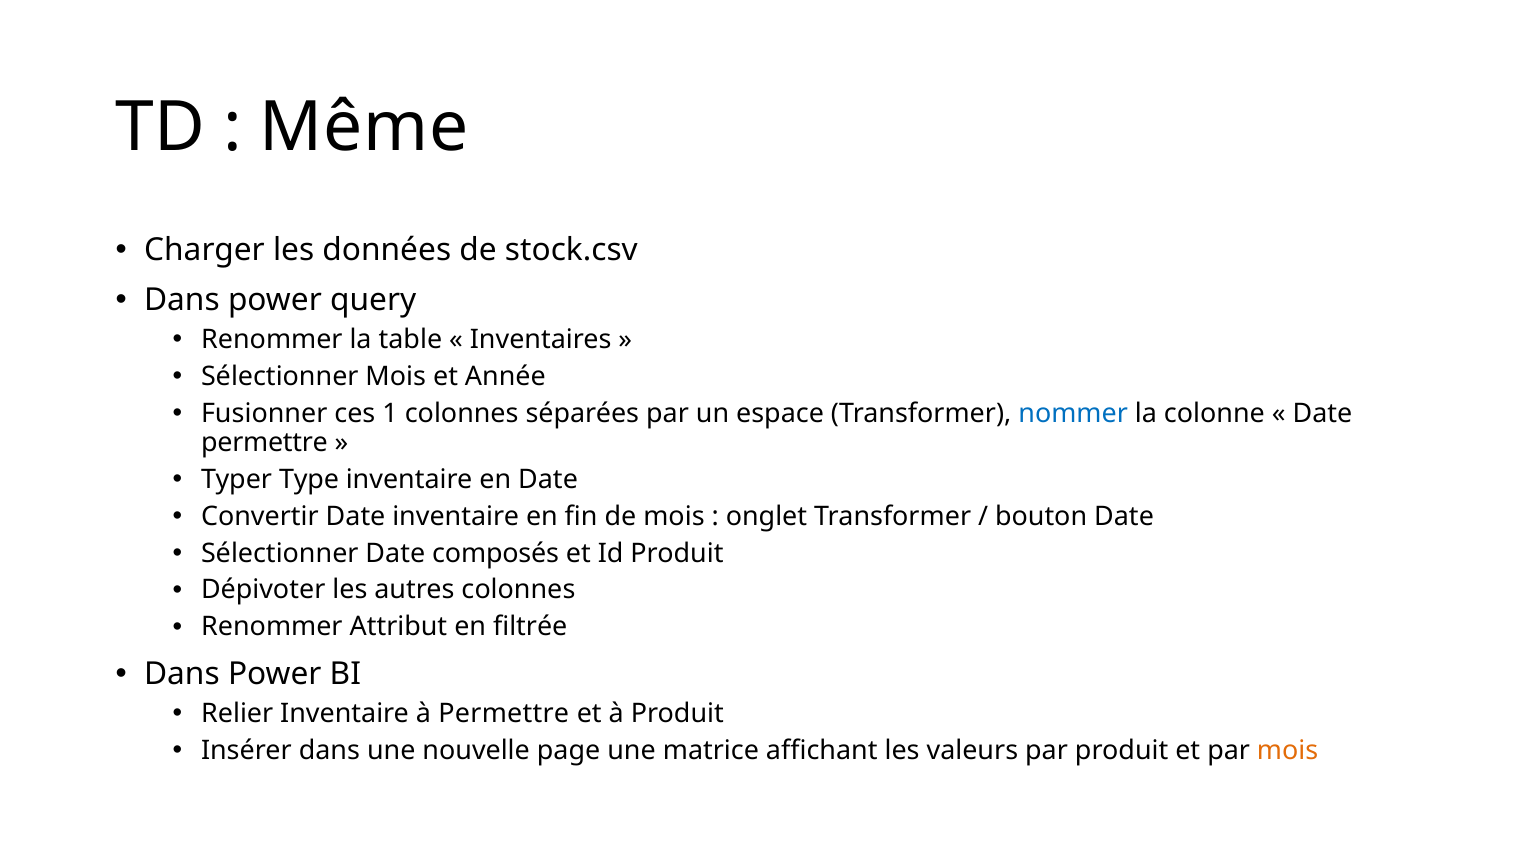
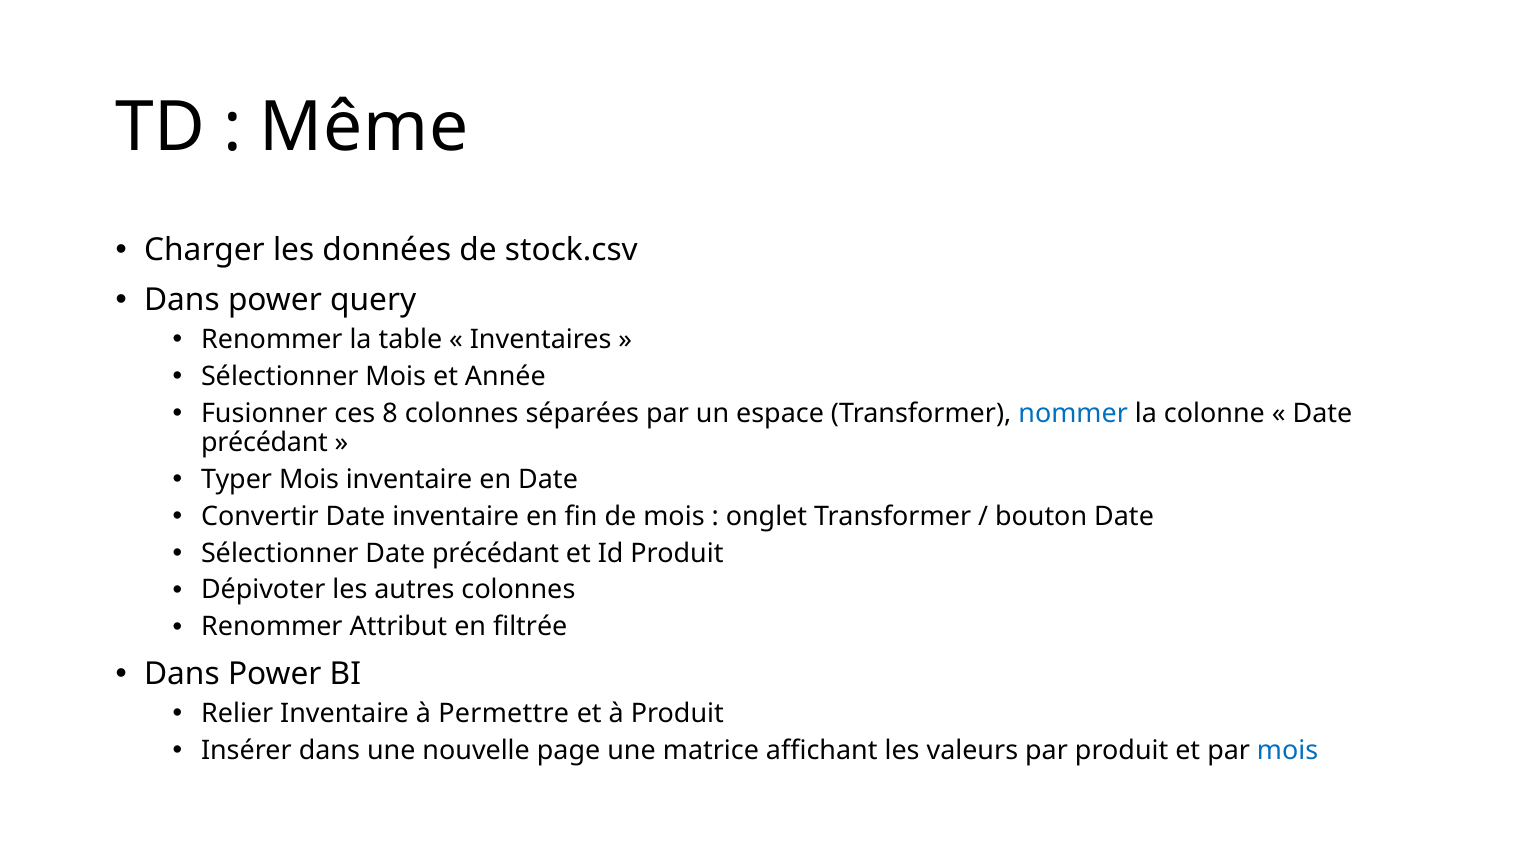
1: 1 -> 8 (390, 413)
permettre: permettre -> précédant (264, 442)
Typer Type: Type -> Mois (309, 479)
Sélectionner Date composés: composés -> précédant (496, 553)
mois colour: orange -> blue (1288, 751)
